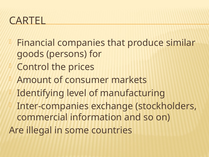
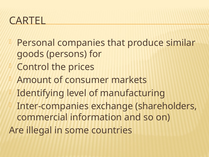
Financial: Financial -> Personal (36, 43)
stockholders: stockholders -> shareholders (166, 106)
